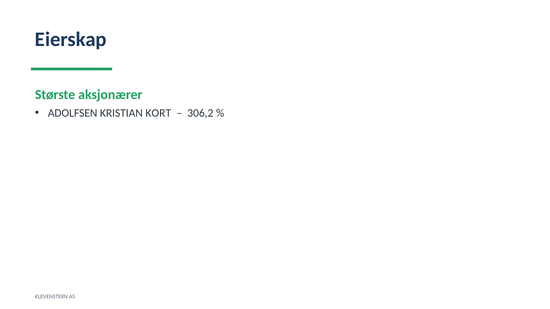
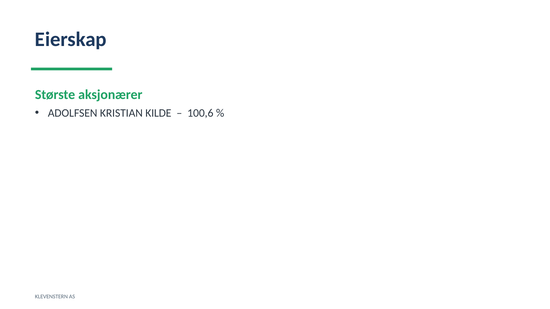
KORT: KORT -> KILDE (158, 113)
306,2: 306,2 -> 100,6 (200, 113)
